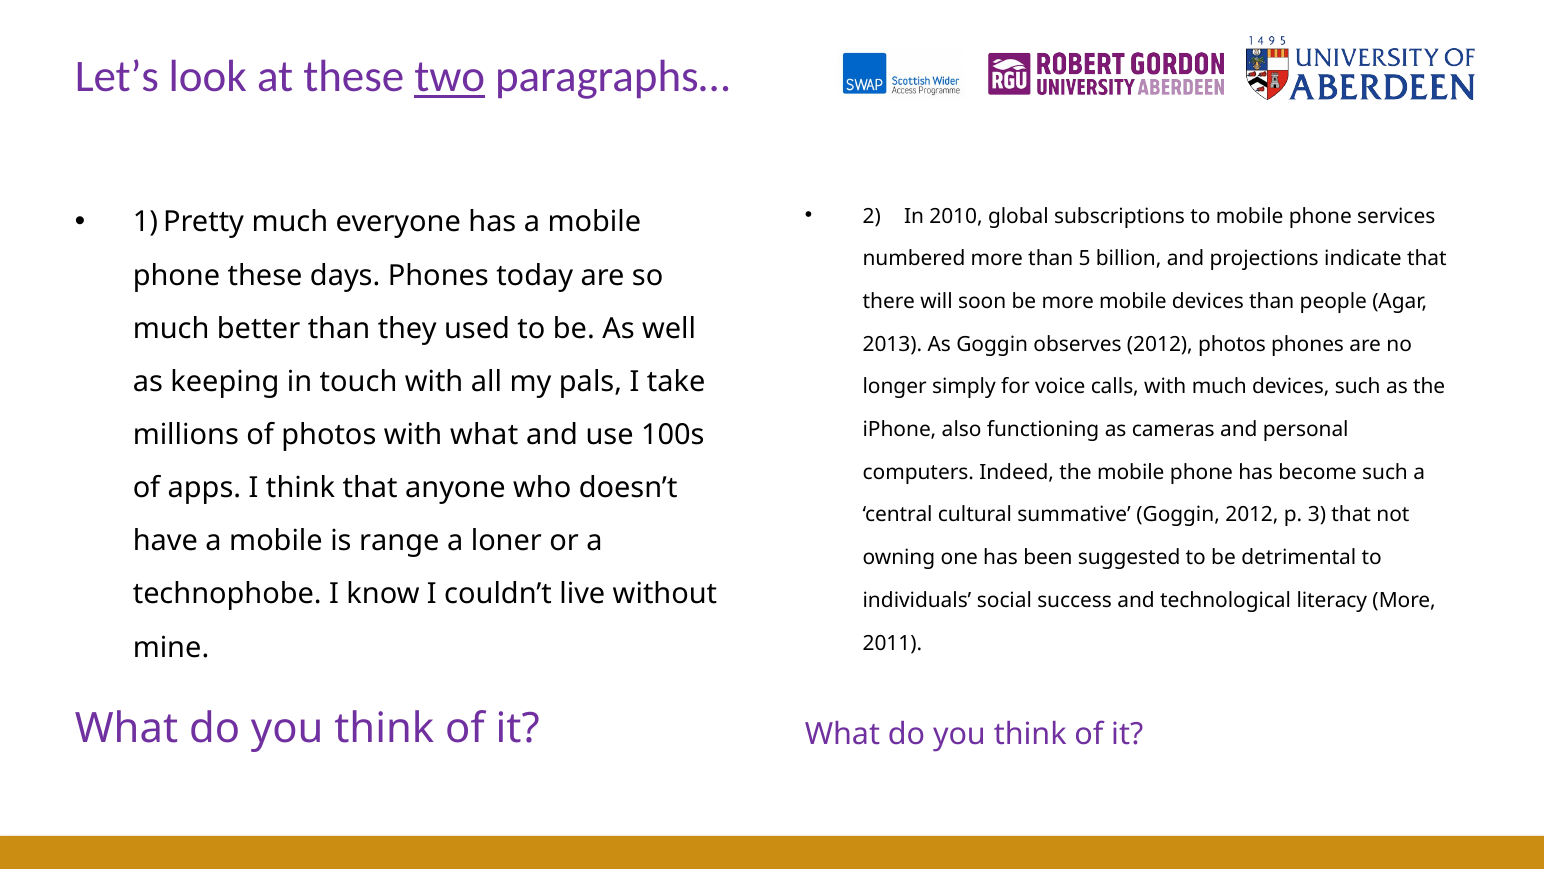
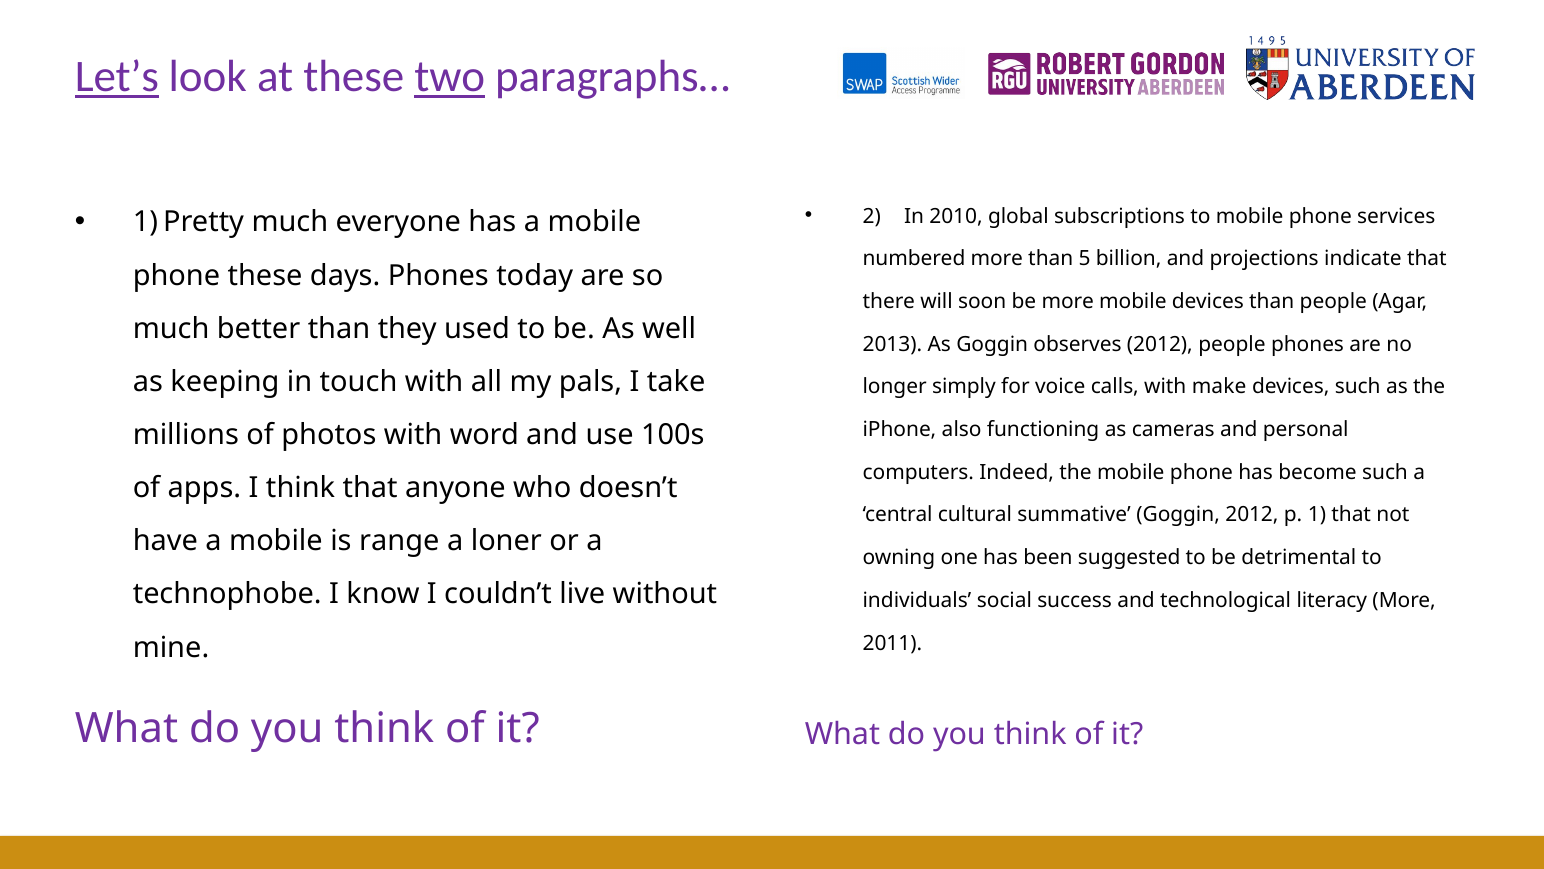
Let’s underline: none -> present (117, 77)
2012 photos: photos -> people (1232, 344)
with much: much -> make (1219, 387)
with what: what -> word (484, 435)
3: 3 -> 1 (1317, 515)
